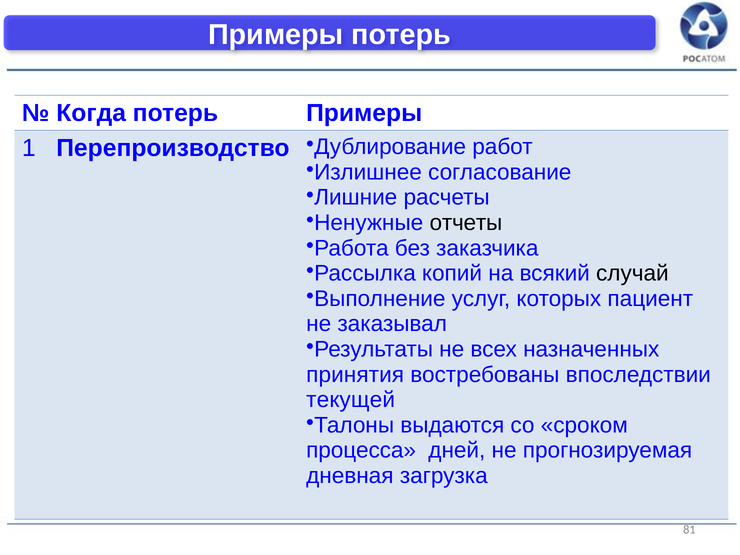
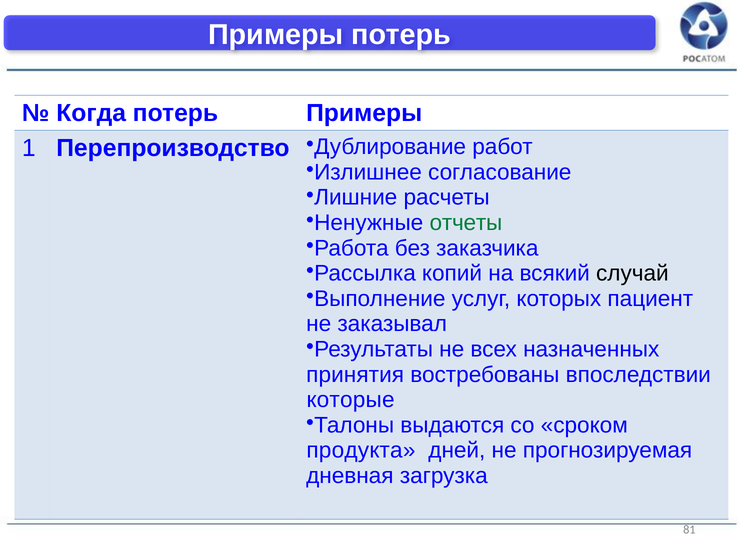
отчеты colour: black -> green (466, 223)
текущей: текущей -> которые (351, 400)
процесса: процесса -> продукта (361, 450)
